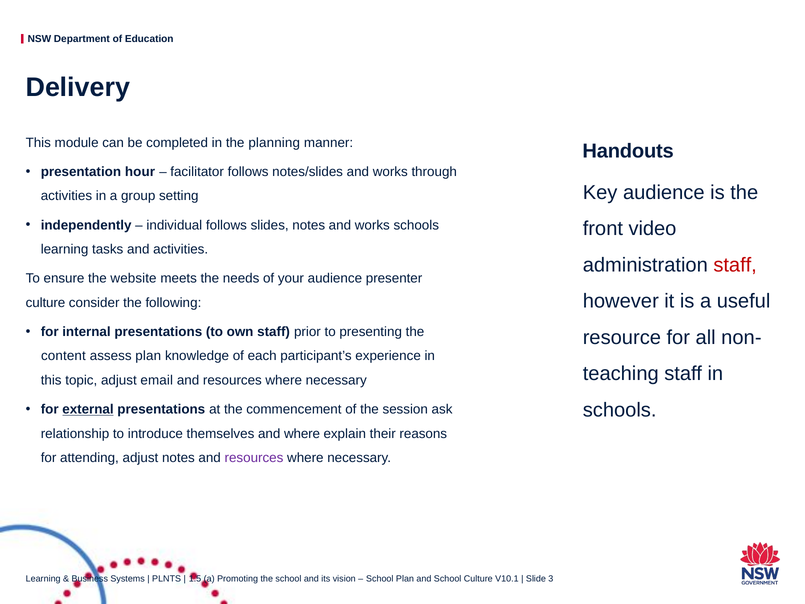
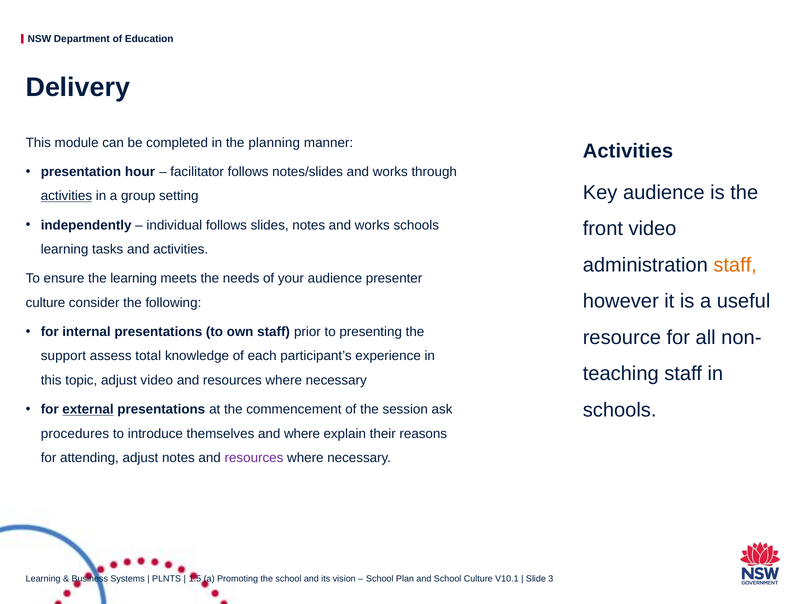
Handouts: Handouts -> Activities (628, 151)
activities underline: none -> present (66, 196)
staff colour: red -> orange (735, 265)
the website: website -> learning (134, 278)
content: content -> support (63, 356)
assess plan: plan -> total (148, 356)
adjust email: email -> video (157, 380)
relationship: relationship -> procedures (75, 433)
